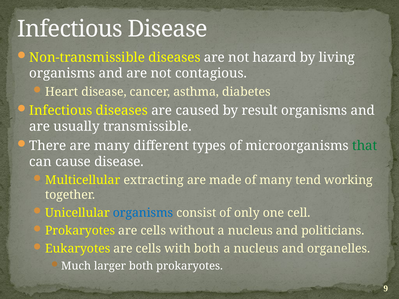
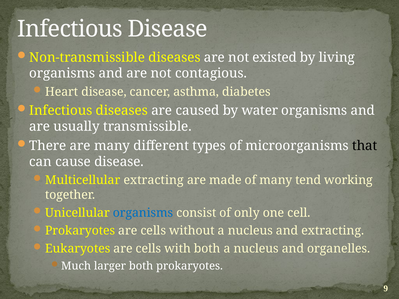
hazard: hazard -> existed (275, 57)
result: result -> water (260, 111)
that colour: green -> black (365, 146)
and politicians: politicians -> extracting (333, 231)
